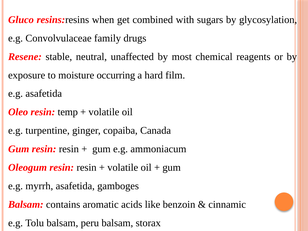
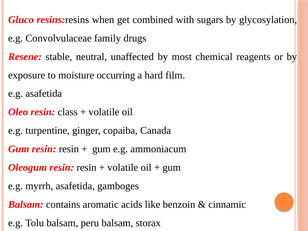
temp: temp -> class (68, 112)
